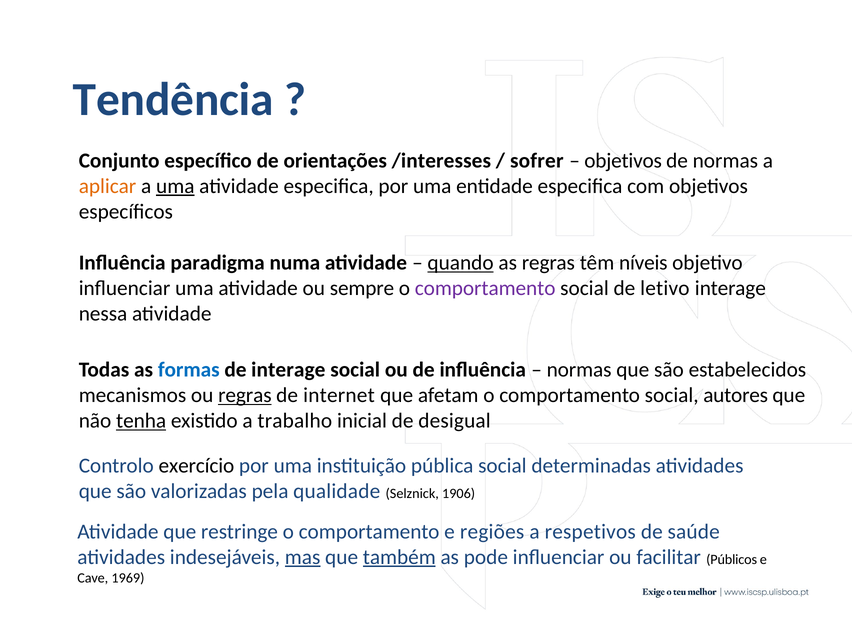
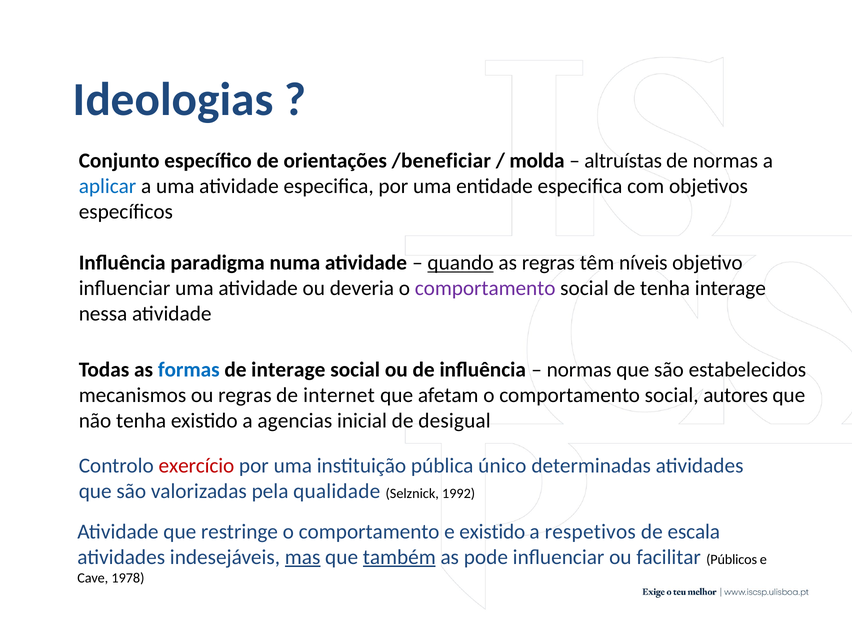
Tendência: Tendência -> Ideologias (173, 100)
/interesses: /interesses -> /beneficiar (441, 161)
sofrer: sofrer -> molda (537, 161)
objetivos: objetivos -> altruístas (623, 161)
aplicar colour: orange -> blue (108, 186)
uma underline: present -> none (175, 186)
sempre: sempre -> deveria (362, 288)
de letivo: letivo -> tenha (665, 288)
regras underline: present -> none (245, 395)
tenha underline: present -> none (141, 421)
trabalho: trabalho -> agencias (295, 421)
exercício colour: black -> red (196, 466)
pública social: social -> único (502, 466)
1906: 1906 -> 1992 (459, 493)
e regiões: regiões -> existido (492, 532)
saúde: saúde -> escala (694, 532)
1969: 1969 -> 1978 (128, 578)
